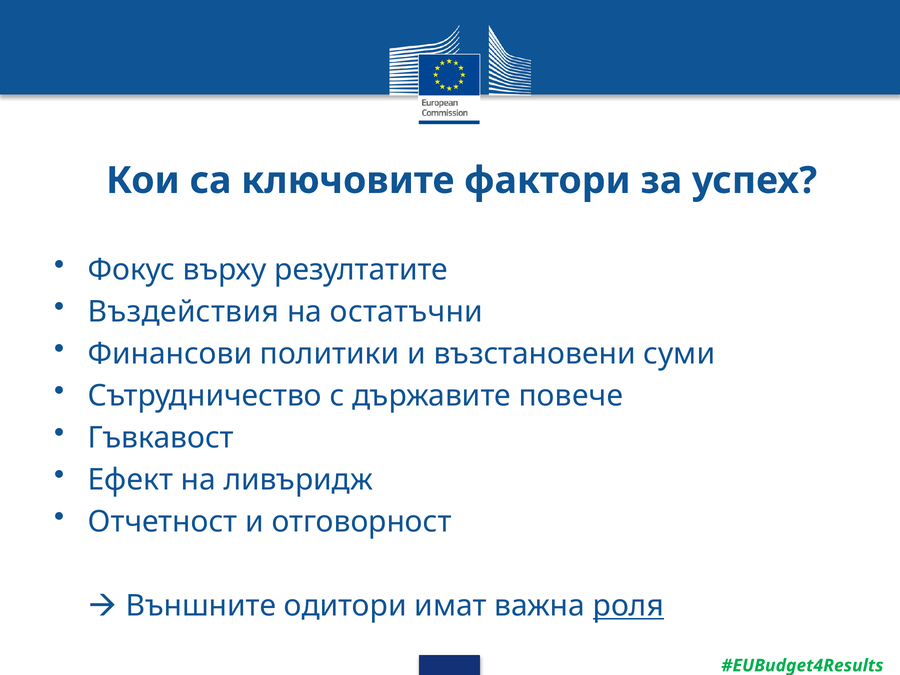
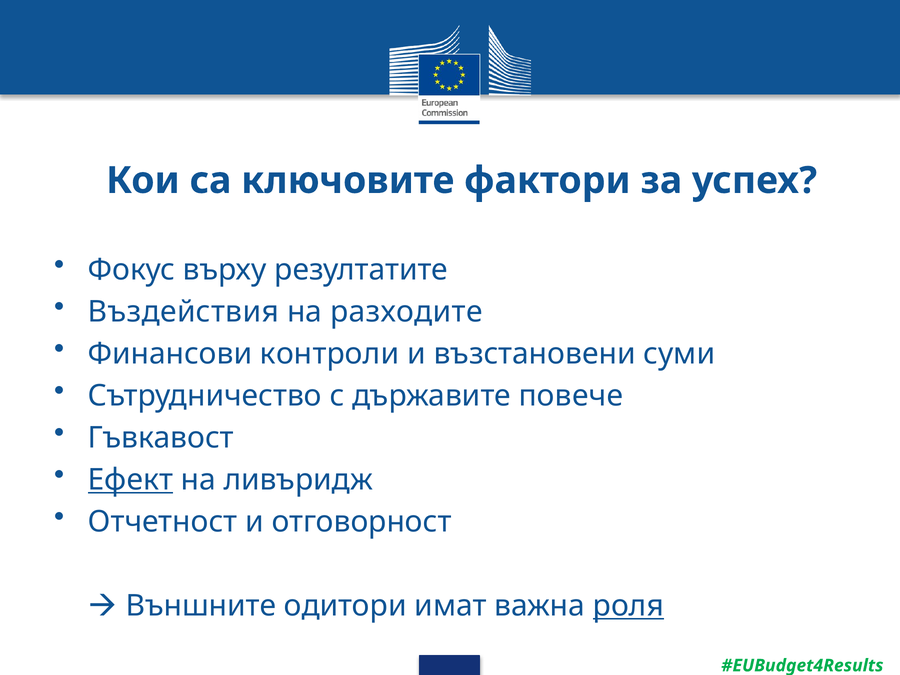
остатъчни: остатъчни -> разходите (406, 312)
политики: политики -> контроли (330, 354)
Ефект underline: none -> present (130, 480)
